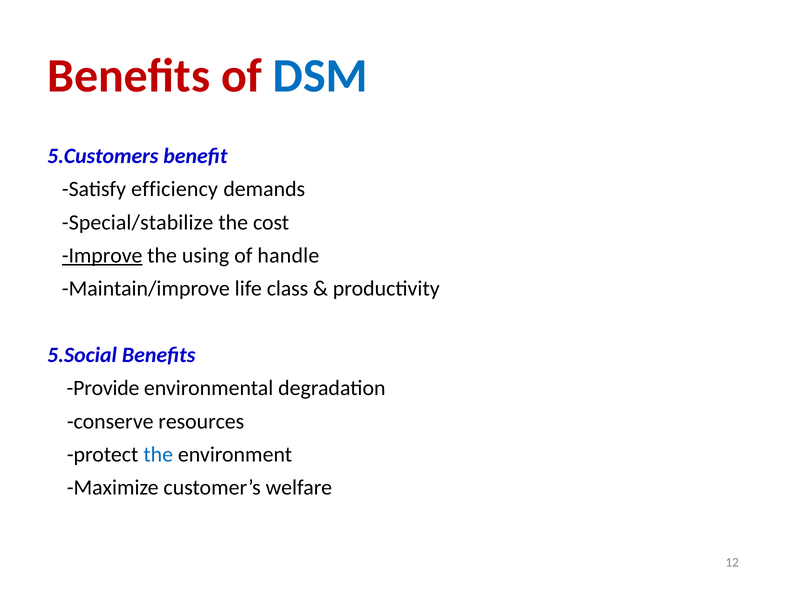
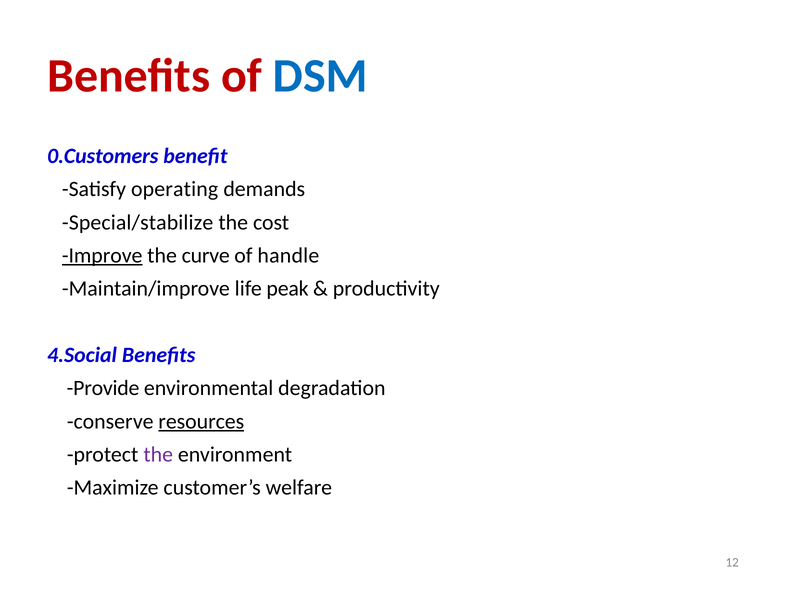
5.Customers: 5.Customers -> 0.Customers (103, 156)
efficiency: efficiency -> operating (175, 189)
using: using -> curve (206, 256)
class: class -> peak (288, 289)
5.Social: 5.Social -> 4.Social (82, 355)
resources underline: none -> present (201, 422)
the colour: blue -> purple (158, 455)
